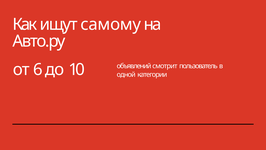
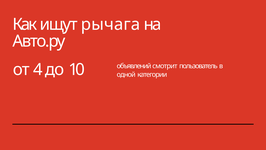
самому: самому -> рычага (111, 24)
6: 6 -> 4 (38, 70)
